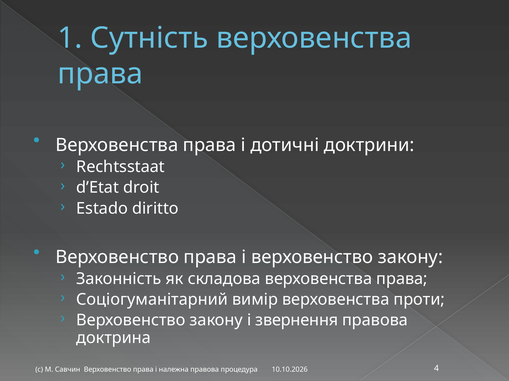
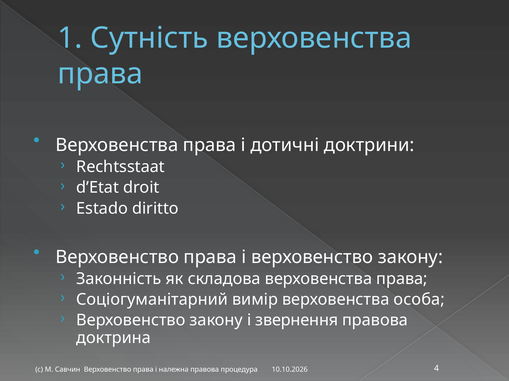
проти: проти -> особа (419, 300)
